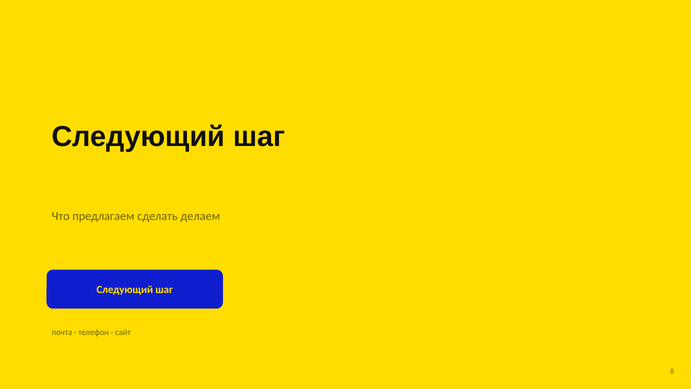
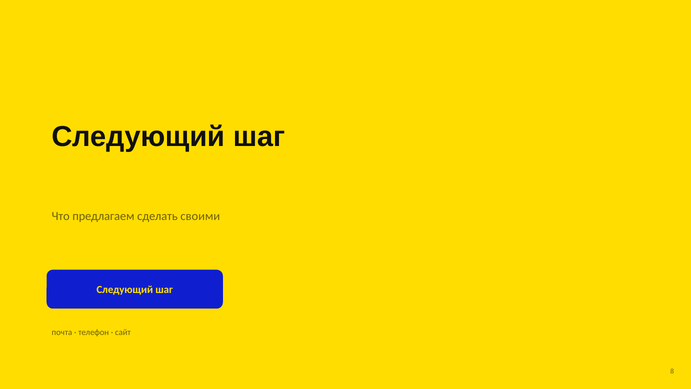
делаем: делаем -> своими (200, 216)
